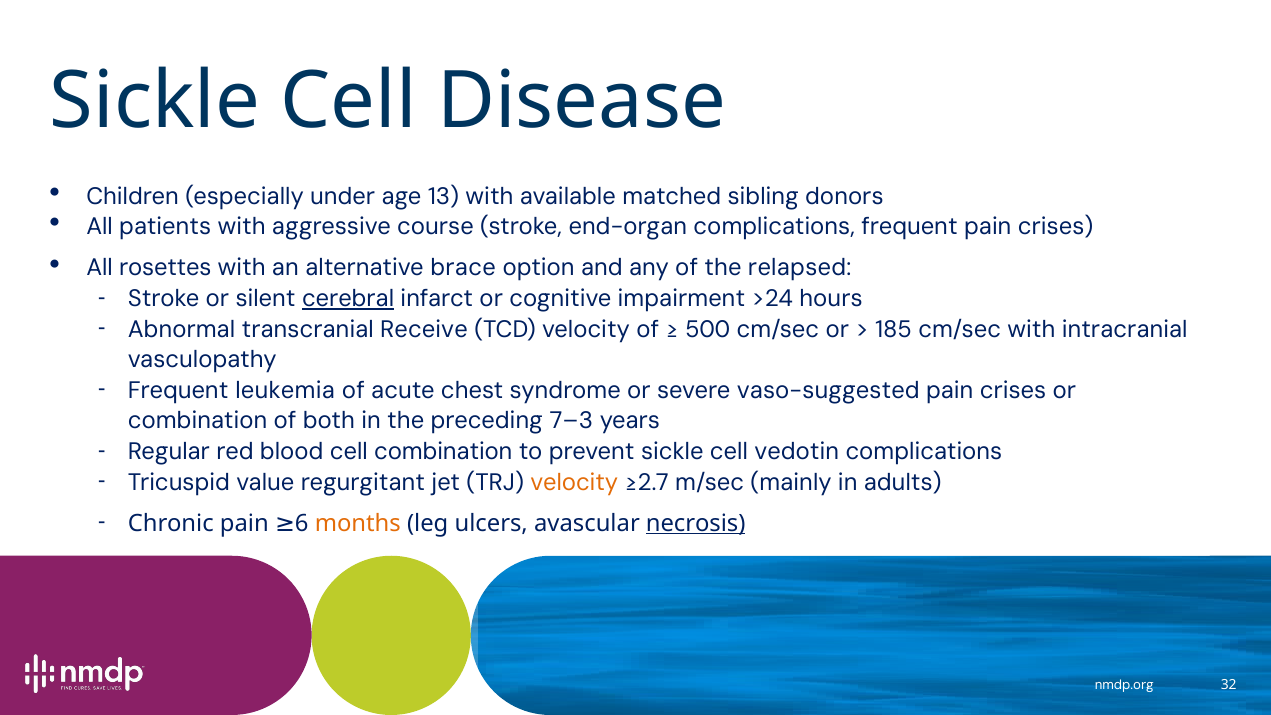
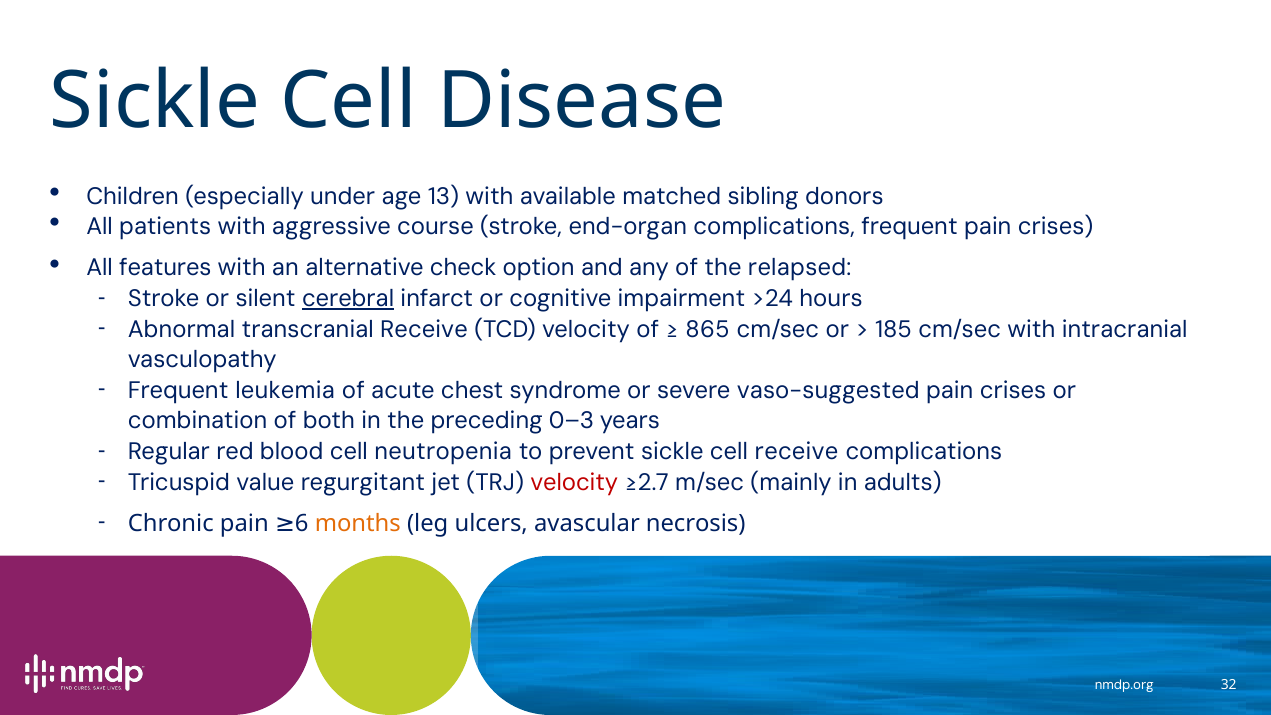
rosettes: rosettes -> features (165, 268)
brace: brace -> check (463, 268)
500: 500 -> 865 (707, 329)
7–3: 7–3 -> 0–3 (572, 421)
cell combination: combination -> neutropenia (443, 452)
cell vedotin: vedotin -> receive (797, 452)
velocity colour: orange -> red (574, 482)
necrosis underline: present -> none (696, 523)
